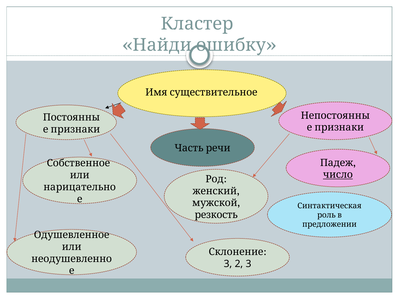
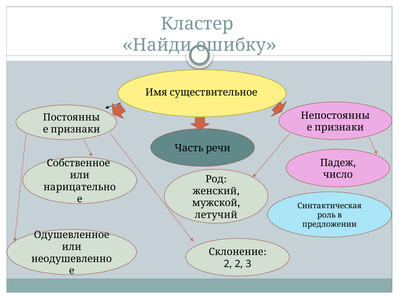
число underline: present -> none (338, 175)
резкость: резкость -> летучий (216, 215)
3: 3 -> 2 (228, 264)
